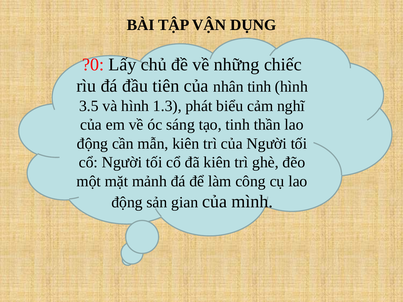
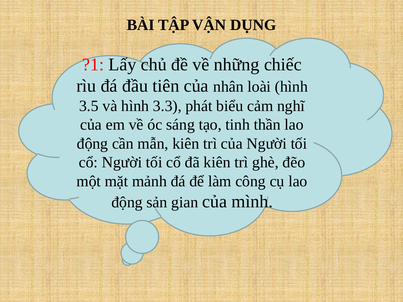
?0: ?0 -> ?1 (93, 65)
nhân tinh: tinh -> loài (259, 87)
1.3: 1.3 -> 3.3 (167, 106)
